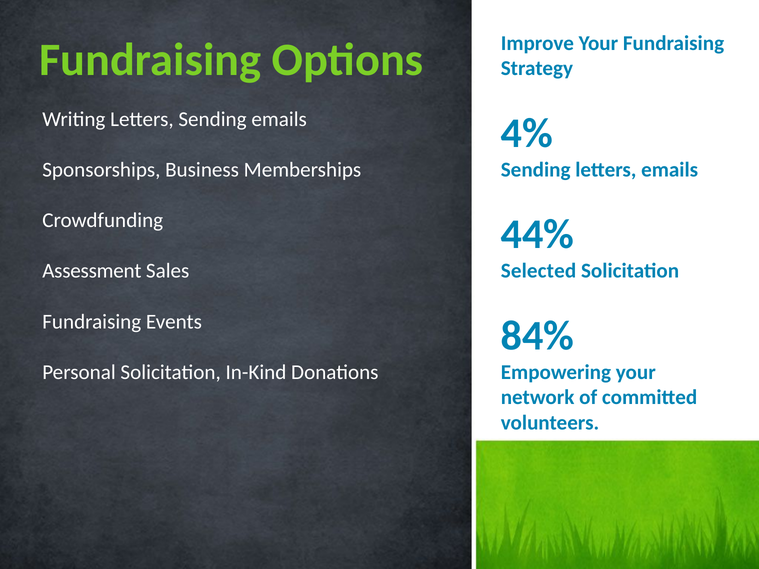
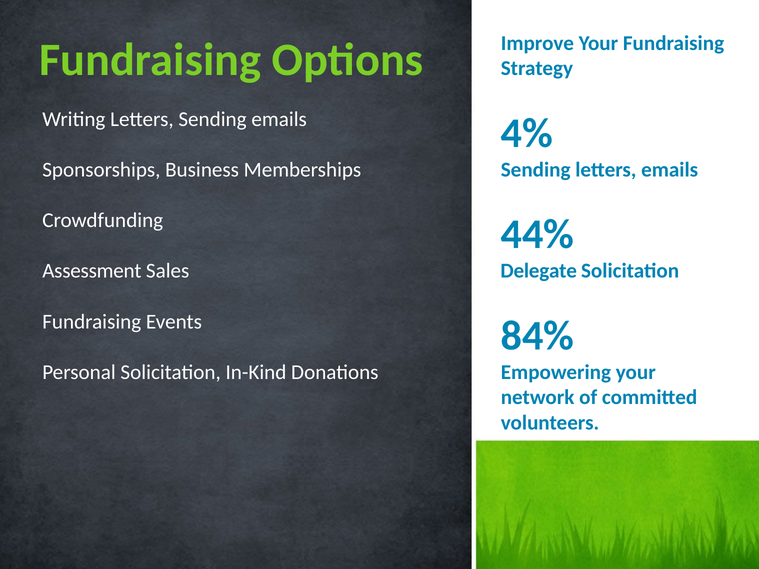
Selected: Selected -> Delegate (539, 271)
